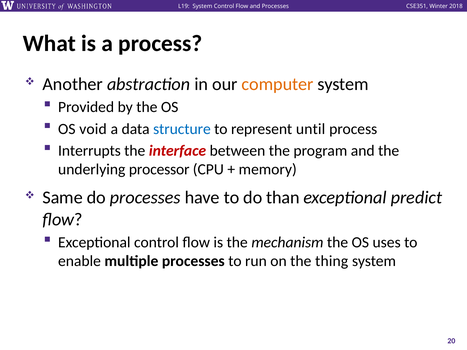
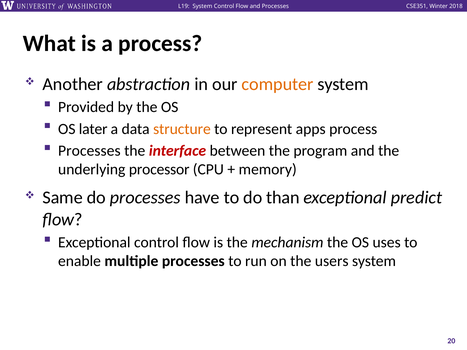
void: void -> later (93, 129)
structure colour: blue -> orange (182, 129)
until: until -> apps (311, 129)
Interrupts: Interrupts -> Processes (89, 151)
thing: thing -> users (332, 261)
